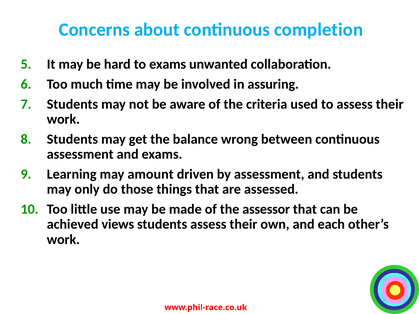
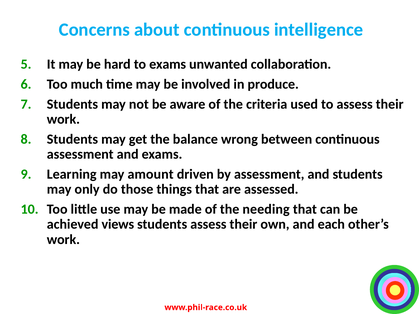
completion: completion -> intelligence (319, 30)
assuring: assuring -> produce (273, 84)
assessor: assessor -> needing (266, 209)
